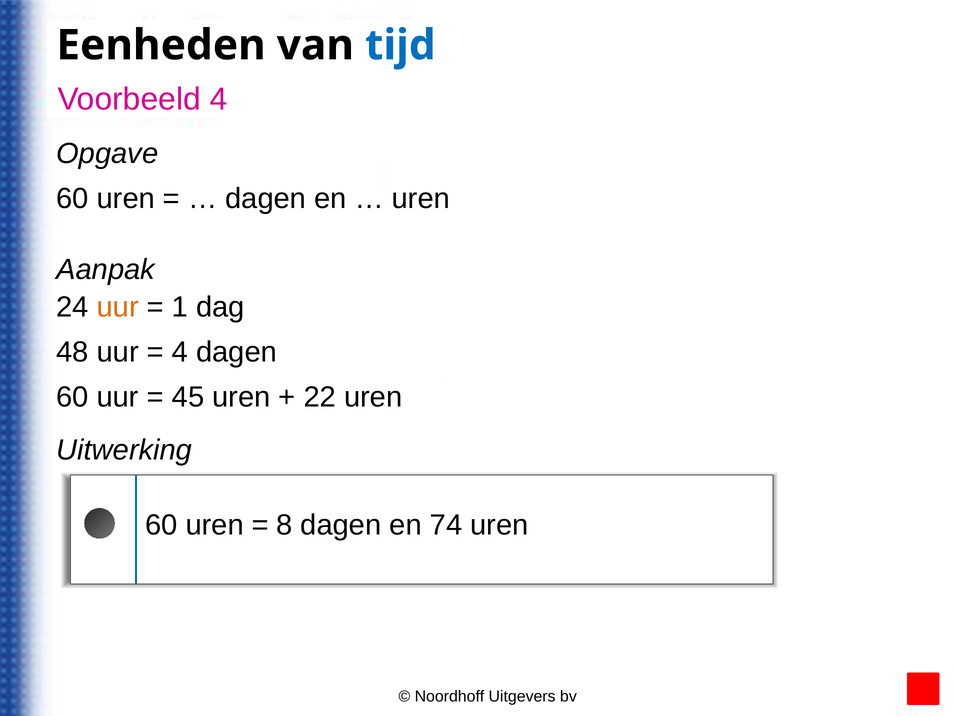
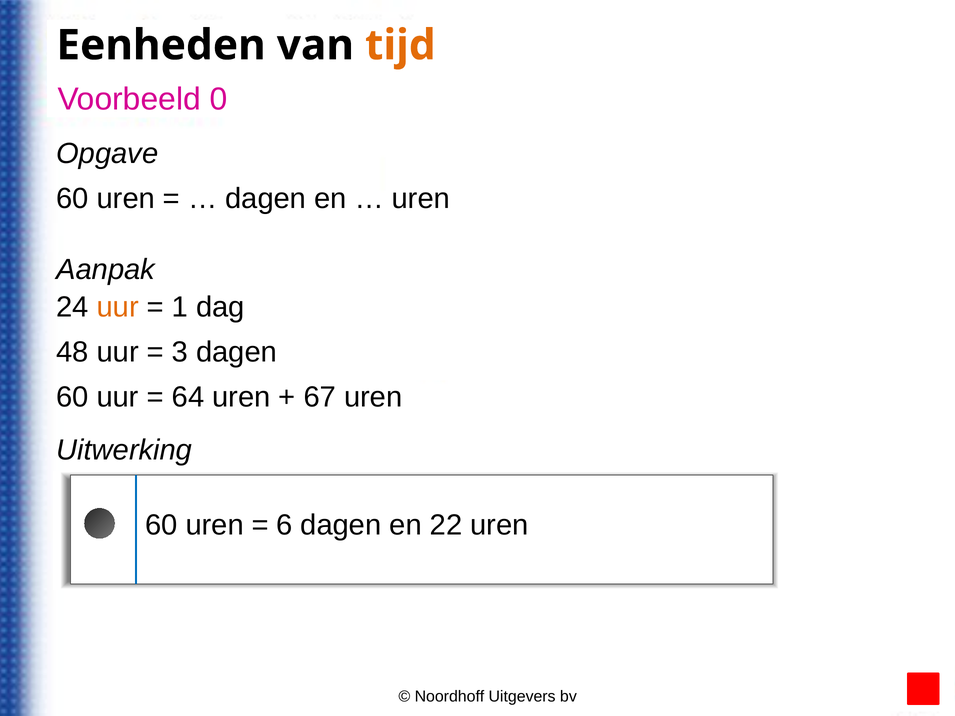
tijd colour: blue -> orange (400, 45)
4: 4 -> 0 (218, 99)
4: 4 -> 3 (180, 352)
45: 45 -> 64 (188, 397)
22: 22 -> 67 (320, 397)
8: 8 -> 6 (284, 525)
74: 74 -> 22 (446, 525)
